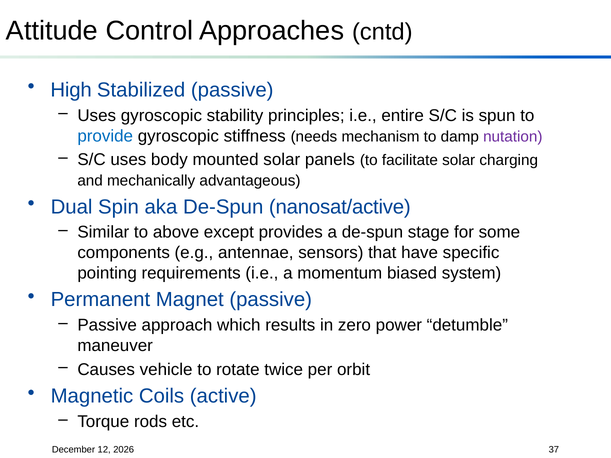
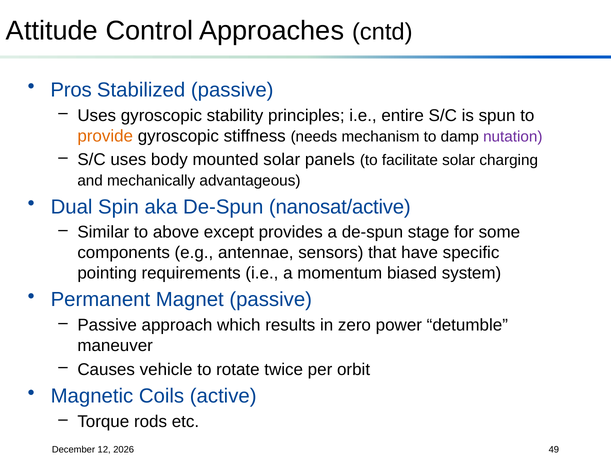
High: High -> Pros (71, 90)
provide colour: blue -> orange (105, 136)
37: 37 -> 49 (554, 450)
